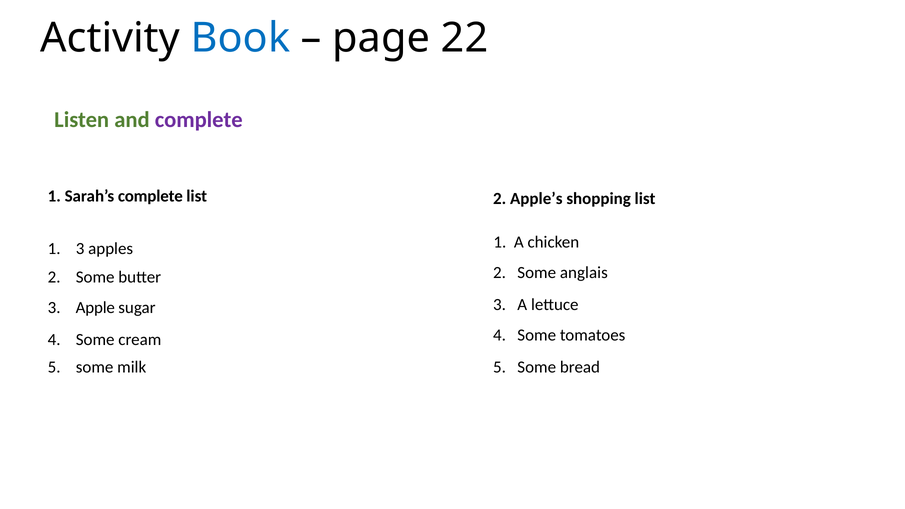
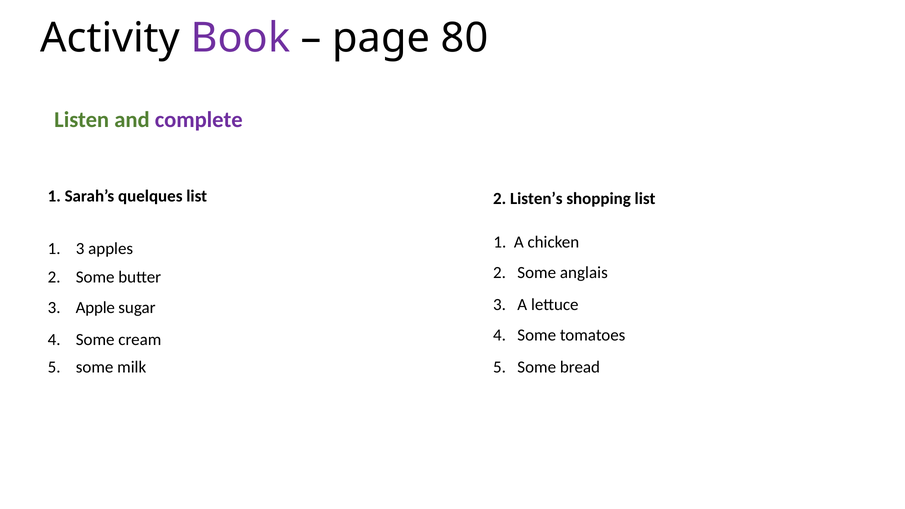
Book colour: blue -> purple (241, 38)
22: 22 -> 80 (465, 38)
Sarah’s complete: complete -> quelques (150, 196)
Apple’s: Apple’s -> Listen’s (536, 199)
